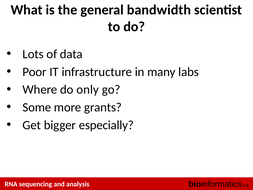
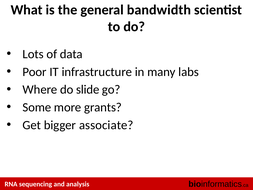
only: only -> slide (88, 89)
especially: especially -> associate (106, 125)
